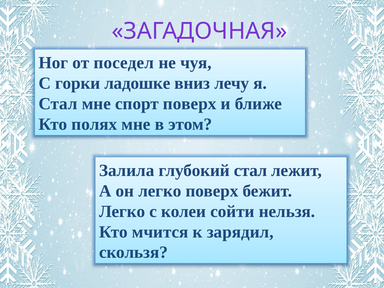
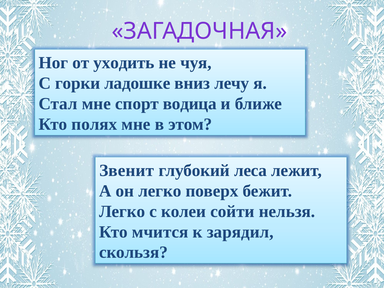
поседел: поседел -> уходить (124, 63)
спорт поверх: поверх -> водица (190, 104)
Залила: Залила -> Звенит (127, 170)
глубокий стал: стал -> леса (251, 170)
